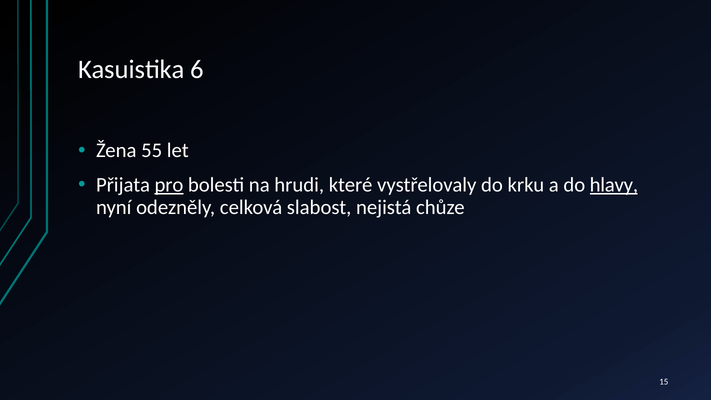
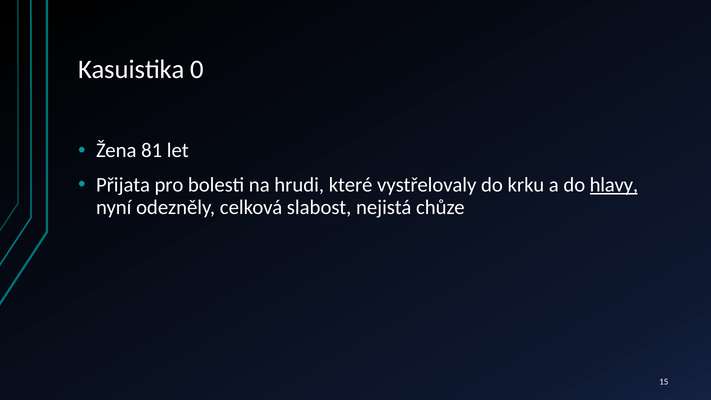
6: 6 -> 0 (197, 69)
55: 55 -> 81 (152, 151)
pro underline: present -> none (169, 185)
